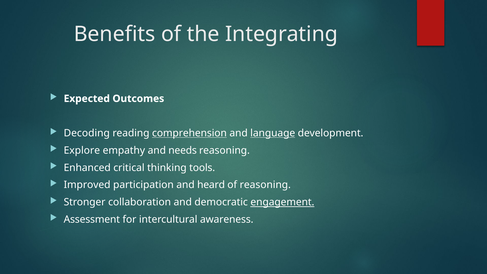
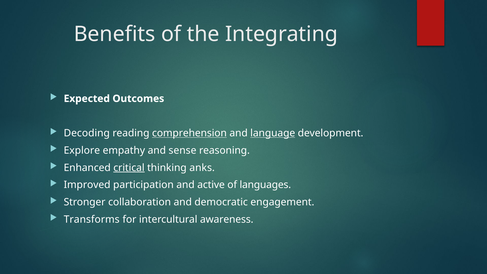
needs: needs -> sense (183, 150)
critical underline: none -> present (129, 168)
tools: tools -> anks (202, 168)
heard: heard -> active (211, 185)
of reasoning: reasoning -> languages (265, 185)
engagement underline: present -> none (282, 202)
Assessment: Assessment -> Transforms (92, 219)
